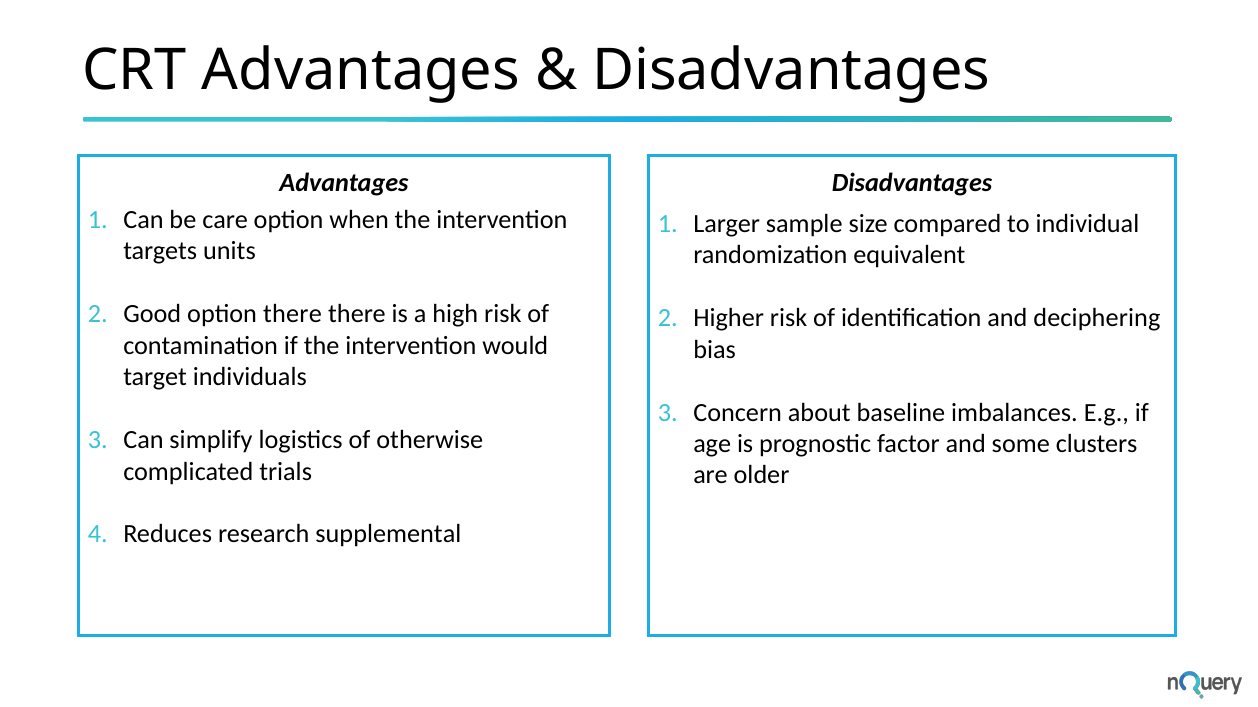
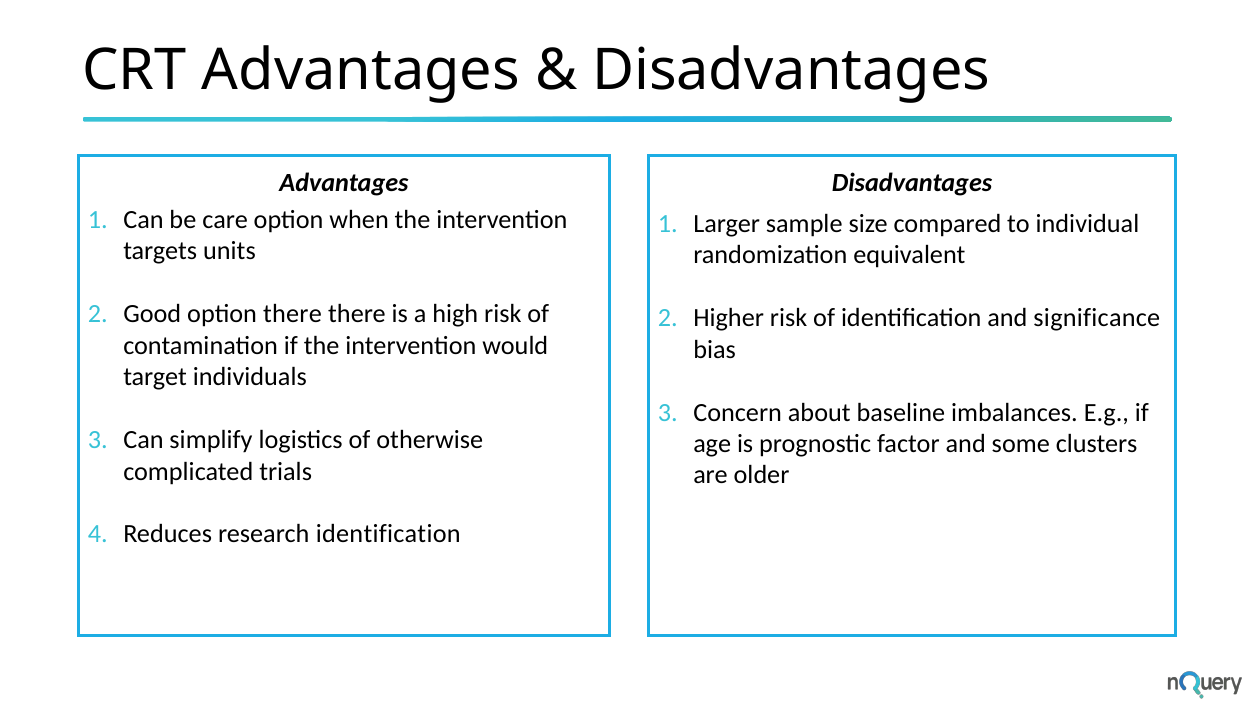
deciphering: deciphering -> significance (1097, 318)
research supplemental: supplemental -> identification (388, 535)
